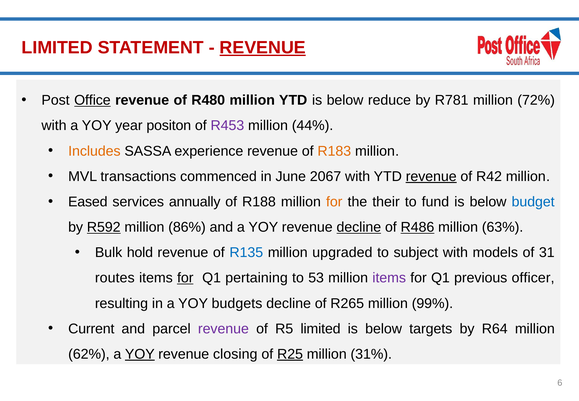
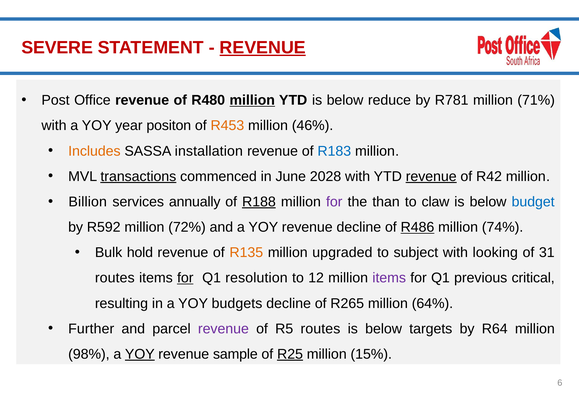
LIMITED: LIMITED -> SEVERE (57, 48)
Office underline: present -> none (92, 100)
million underline: none -> present (252, 100)
72%: 72% -> 71% (536, 100)
R453 colour: purple -> orange (227, 126)
44%: 44% -> 46% (313, 126)
experience: experience -> installation (209, 151)
R183 colour: orange -> blue (334, 151)
transactions underline: none -> present (138, 176)
2067: 2067 -> 2028 (326, 176)
Eased: Eased -> Billion (88, 202)
R188 underline: none -> present (259, 202)
for colour: orange -> purple (334, 202)
their: their -> than (386, 202)
fund: fund -> claw (435, 202)
R592 underline: present -> none (104, 227)
86%: 86% -> 72% (187, 227)
decline underline: present -> none (359, 227)
63%: 63% -> 74% (503, 227)
R135 colour: blue -> orange (246, 252)
models: models -> looking (495, 252)
pertaining: pertaining -> resolution (256, 278)
53: 53 -> 12 (316, 278)
officer: officer -> critical (533, 278)
99%: 99% -> 64% (432, 303)
Current: Current -> Further (91, 329)
R5 limited: limited -> routes (320, 329)
62%: 62% -> 98% (89, 354)
closing: closing -> sample (235, 354)
31%: 31% -> 15% (371, 354)
